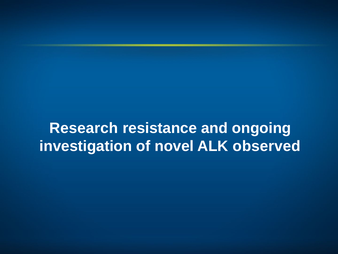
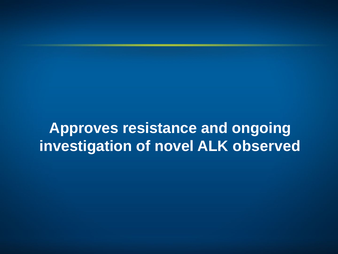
Research: Research -> Approves (84, 128)
